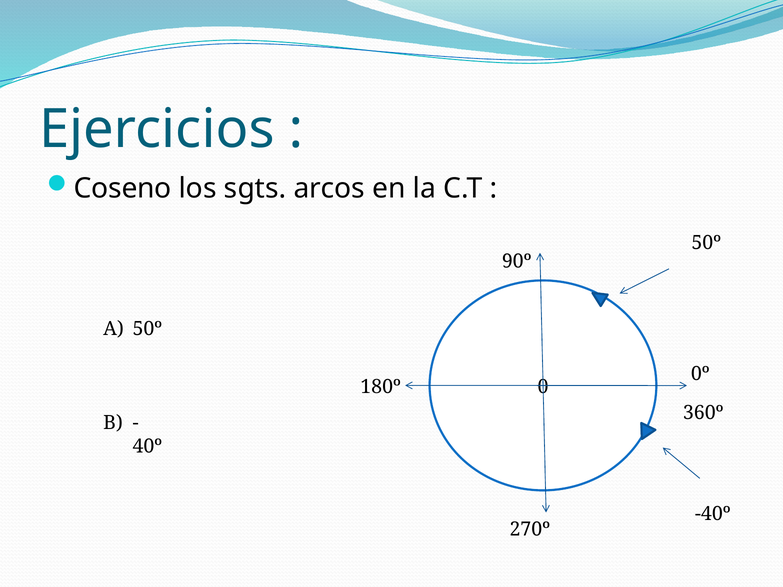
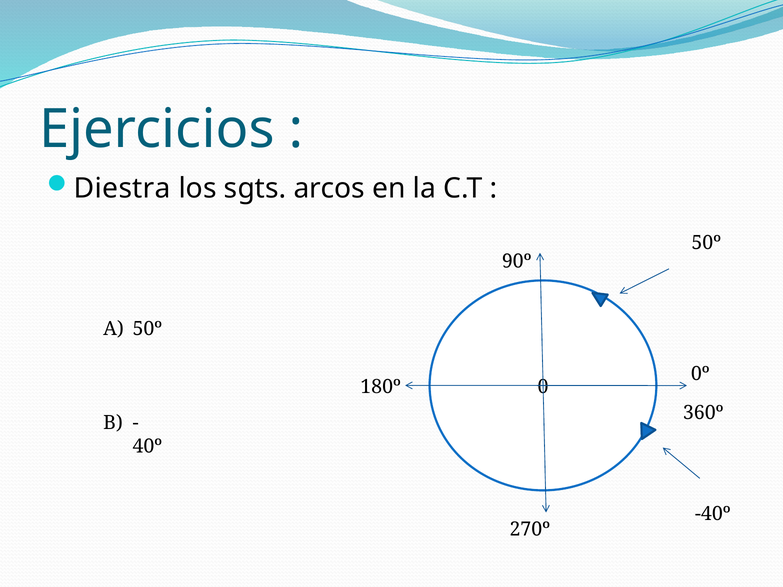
Coseno: Coseno -> Diestra (122, 189)
